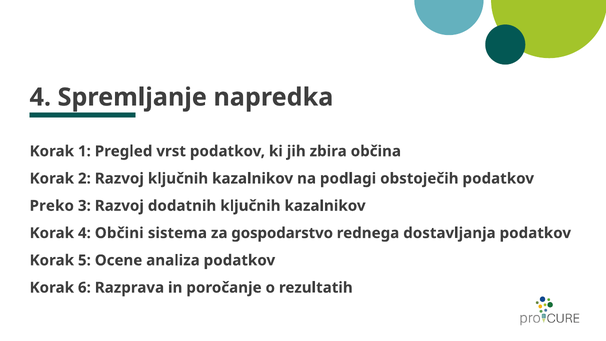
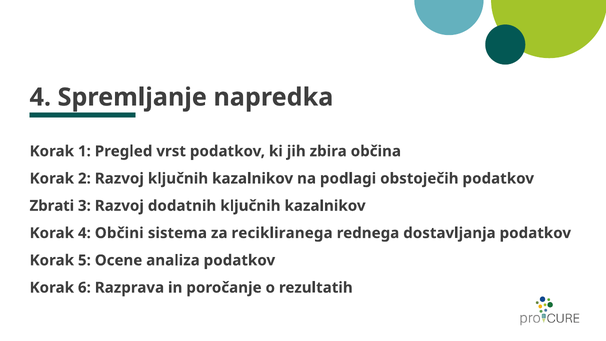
Preko: Preko -> Zbrati (52, 206)
gospodarstvo: gospodarstvo -> recikliranega (282, 233)
